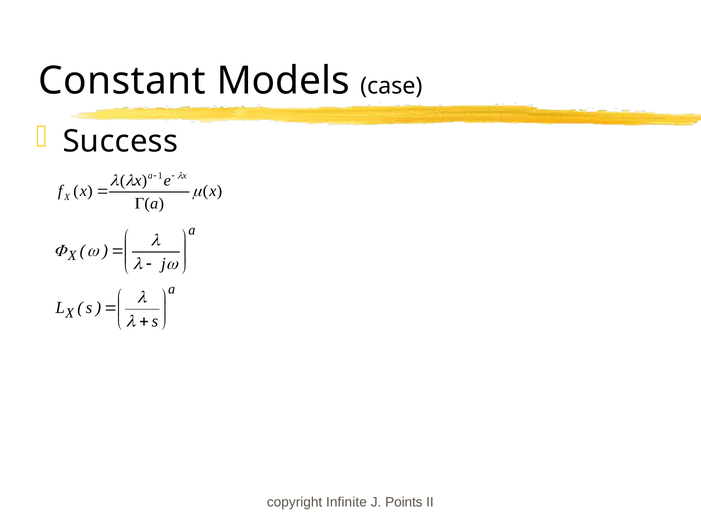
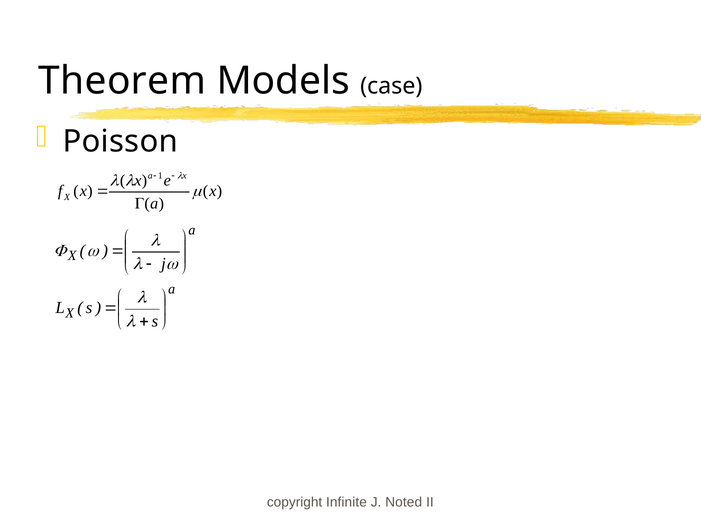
Constant: Constant -> Theorem (122, 81)
Success: Success -> Poisson (120, 141)
Points: Points -> Noted (404, 502)
